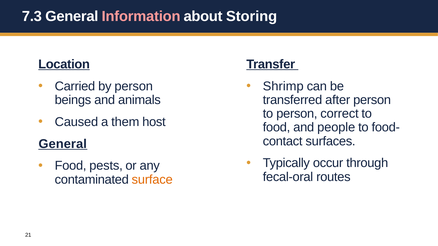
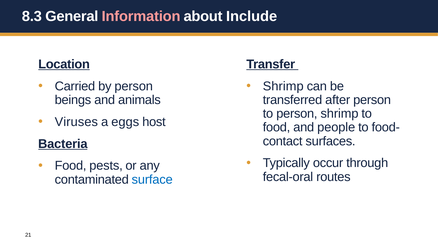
7.3: 7.3 -> 8.3 (32, 16)
Storing: Storing -> Include (252, 16)
person correct: correct -> shrimp (339, 114)
Caused: Caused -> Viruses (76, 122)
them: them -> eggs (125, 122)
General: General -> Bacteria (63, 144)
surface colour: orange -> blue (152, 180)
